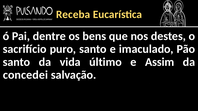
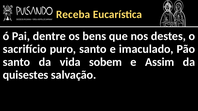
último: último -> sobem (106, 62)
concedei: concedei -> quisestes (26, 75)
